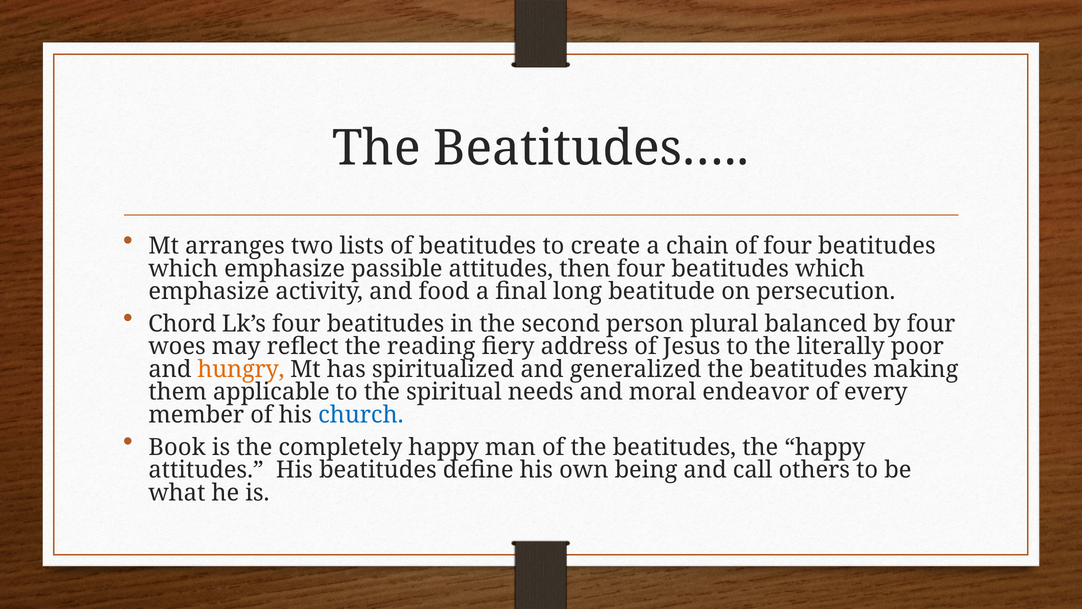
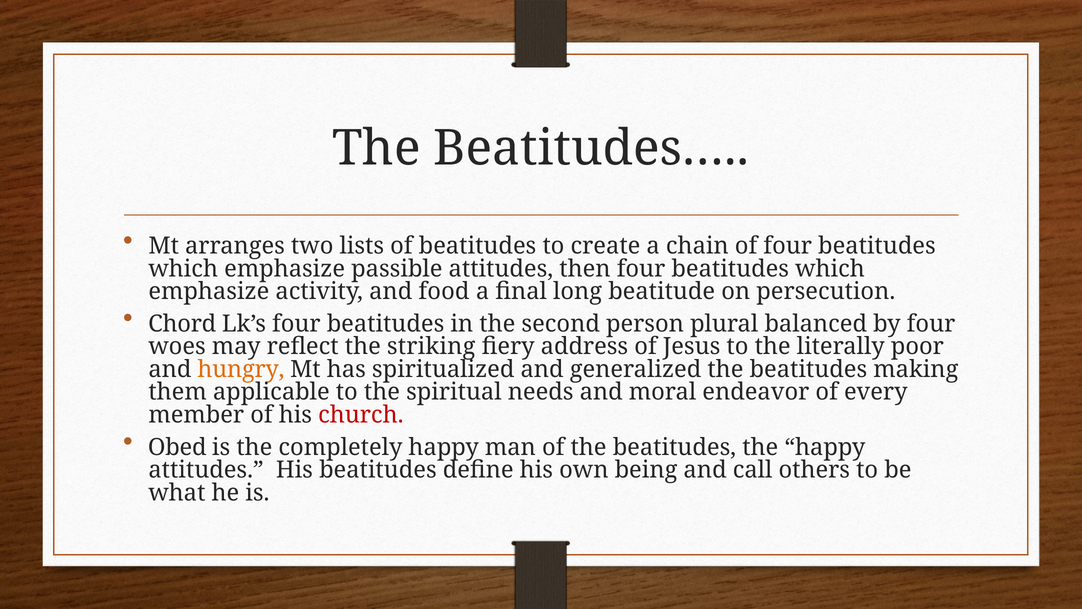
reading: reading -> striking (431, 347)
church colour: blue -> red (361, 415)
Book: Book -> Obed (177, 447)
